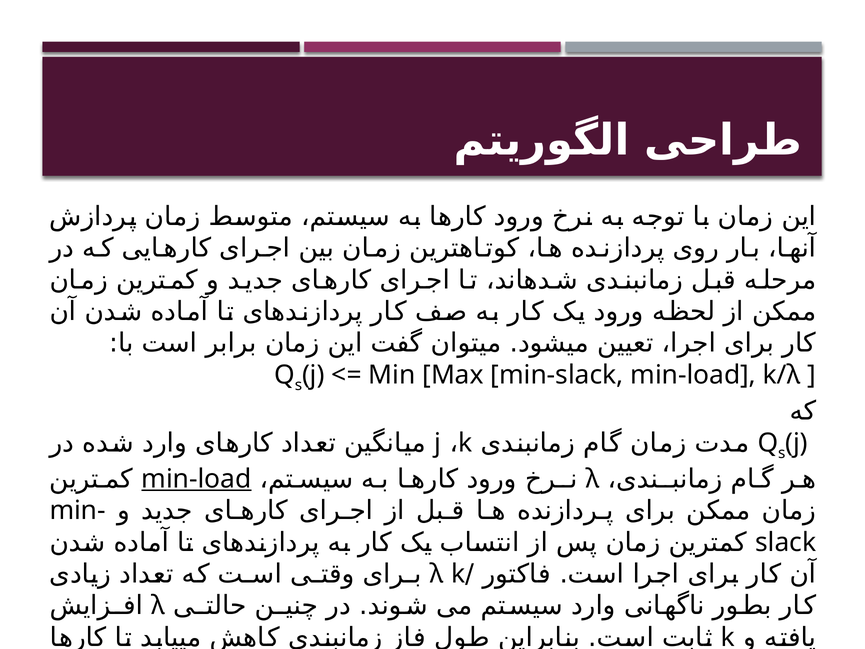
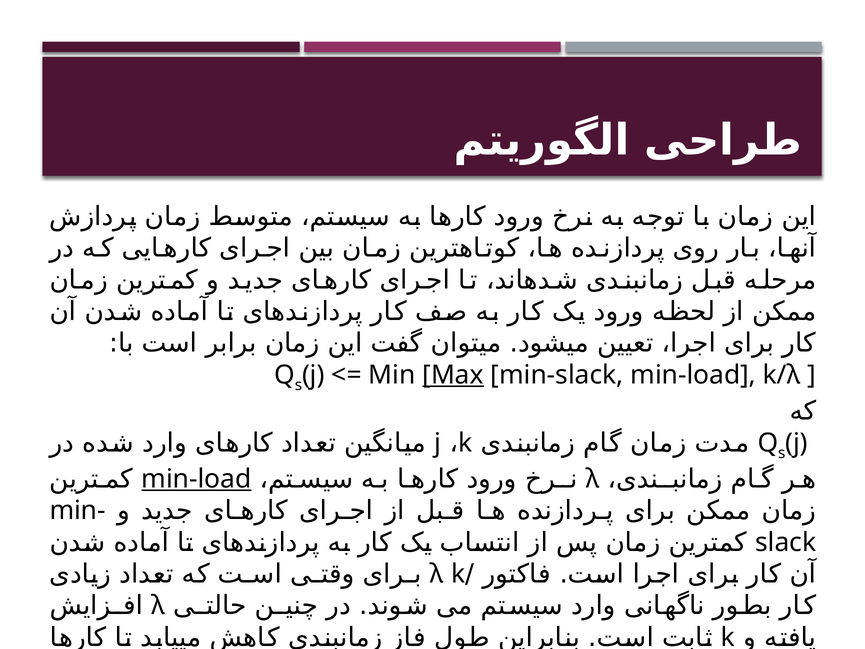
Max underline: none -> present (453, 375)
